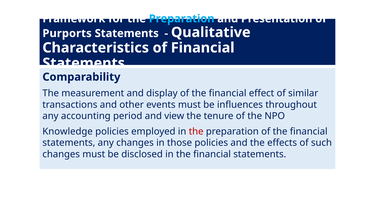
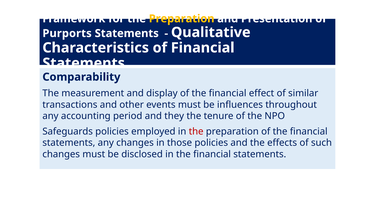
Preparation colour: light blue -> yellow (182, 19)
view: view -> they (174, 116)
Knowledge: Knowledge -> Safeguards (68, 132)
